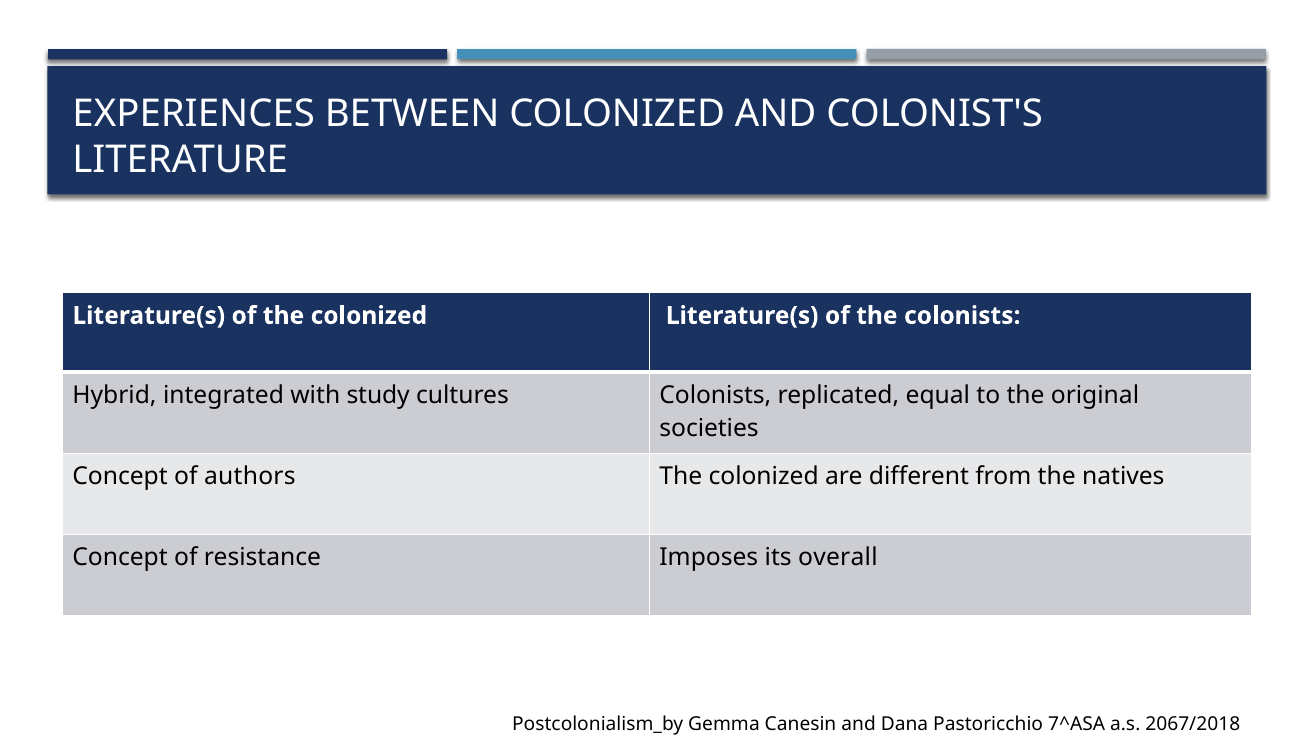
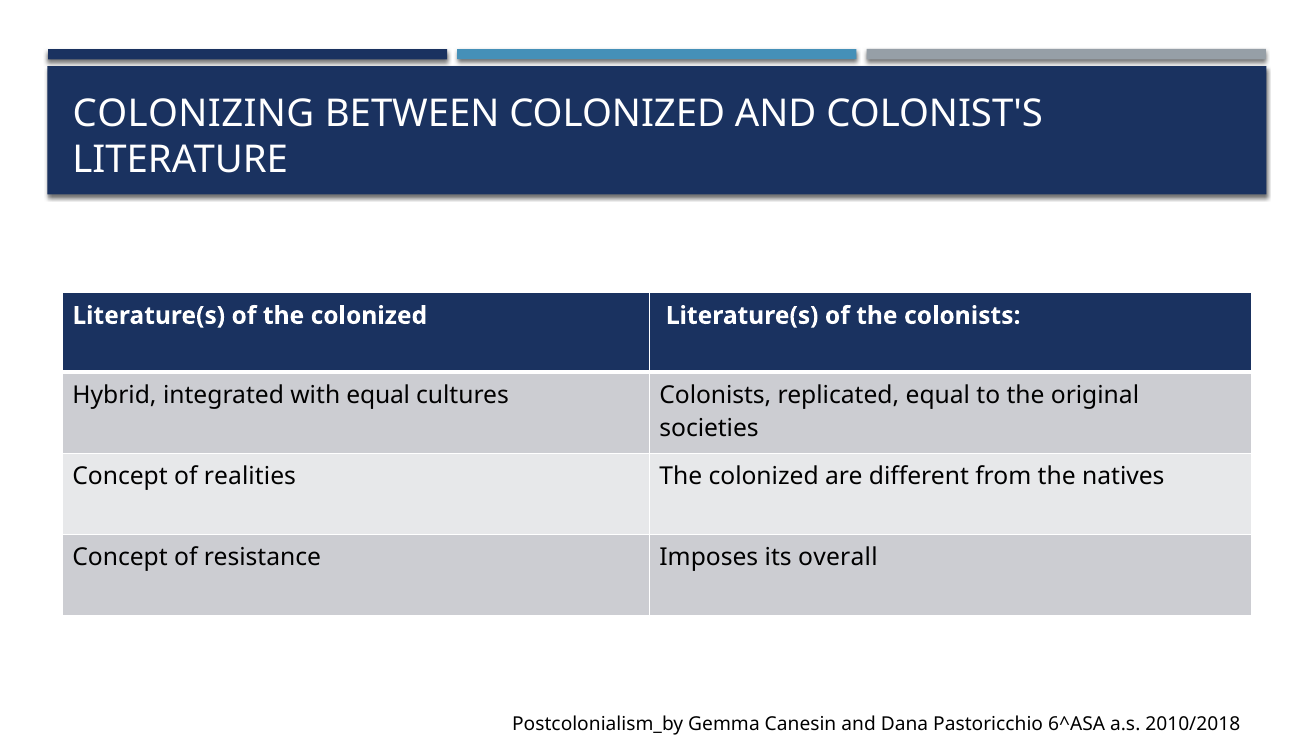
EXPERIENCES: EXPERIENCES -> COLONIZING (194, 114)
with study: study -> equal (378, 395)
authors: authors -> realities (250, 477)
7^ASA: 7^ASA -> 6^ASA (1077, 724)
2067/2018: 2067/2018 -> 2010/2018 (1193, 724)
